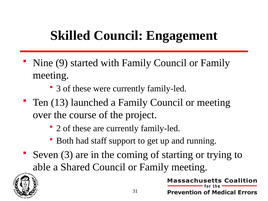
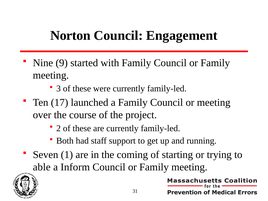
Skilled: Skilled -> Norton (70, 36)
13: 13 -> 17 (60, 102)
Seven 3: 3 -> 1 (67, 155)
Shared: Shared -> Inform (75, 167)
